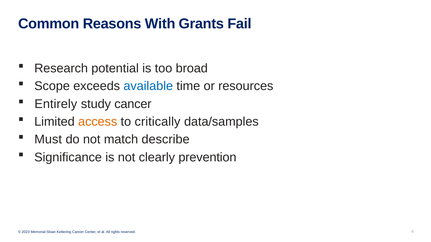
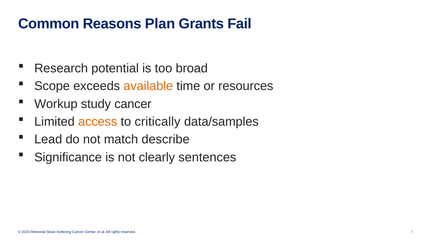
With: With -> Plan (160, 24)
available colour: blue -> orange (148, 86)
Entirely: Entirely -> Workup (56, 104)
Must: Must -> Lead (48, 140)
prevention: prevention -> sentences (207, 157)
